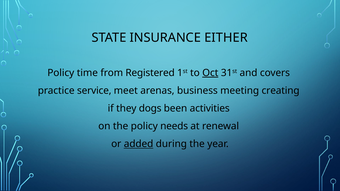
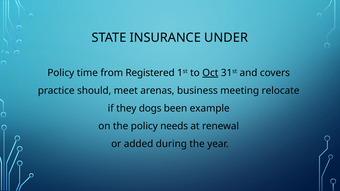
EITHER: EITHER -> UNDER (226, 38)
service: service -> should (94, 91)
creating: creating -> relocate (281, 91)
activities: activities -> example (210, 109)
added underline: present -> none (139, 144)
